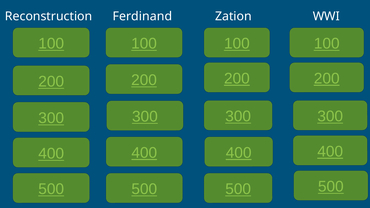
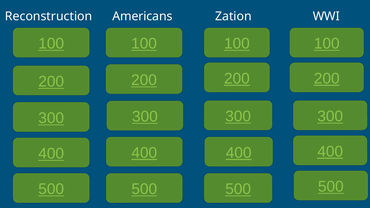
Ferdinand: Ferdinand -> Americans (142, 16)
